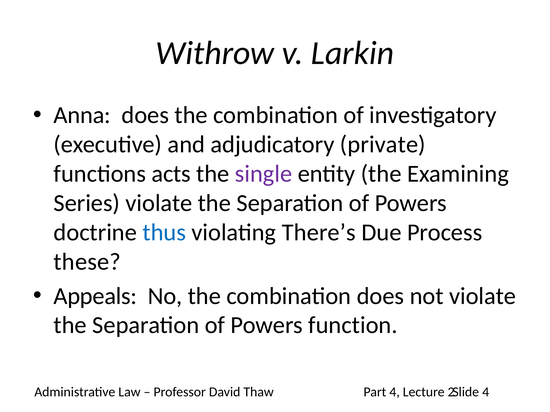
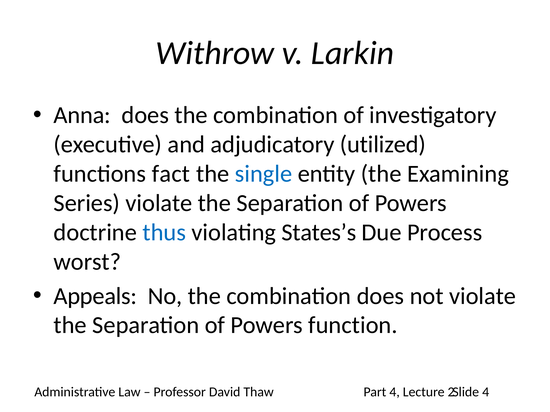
private: private -> utilized (383, 145)
acts: acts -> fact (171, 174)
single colour: purple -> blue (264, 174)
There’s: There’s -> States’s (319, 233)
these: these -> worst (87, 262)
